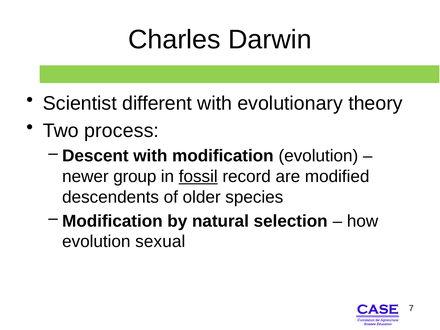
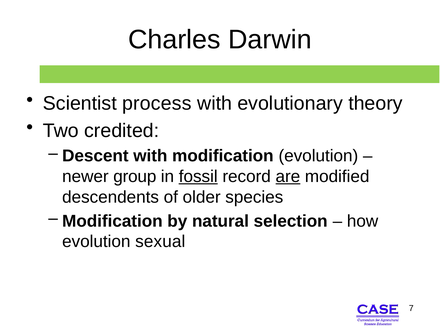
different: different -> process (157, 103)
process: process -> credited (122, 131)
are underline: none -> present (288, 177)
